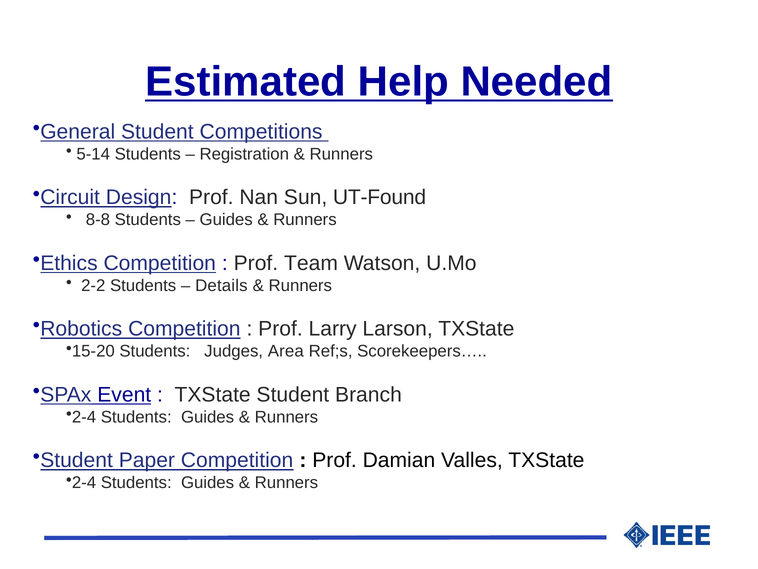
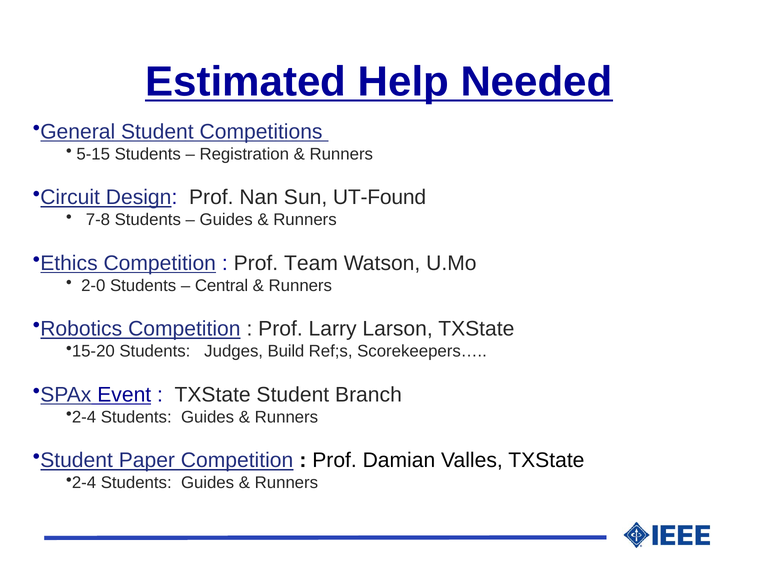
5-14: 5-14 -> 5-15 (93, 154)
8-8: 8-8 -> 7-8 (98, 220)
2-2: 2-2 -> 2-0 (93, 285)
Details: Details -> Central (222, 285)
Area: Area -> Build (286, 351)
